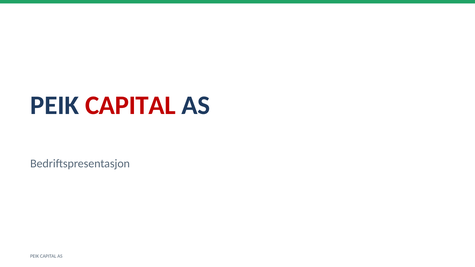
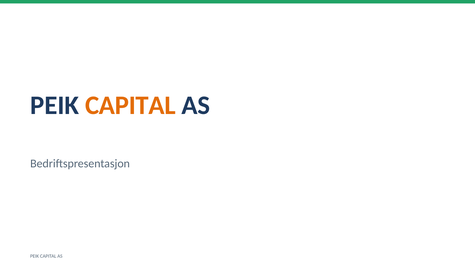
CAPITAL colour: red -> orange (130, 105)
